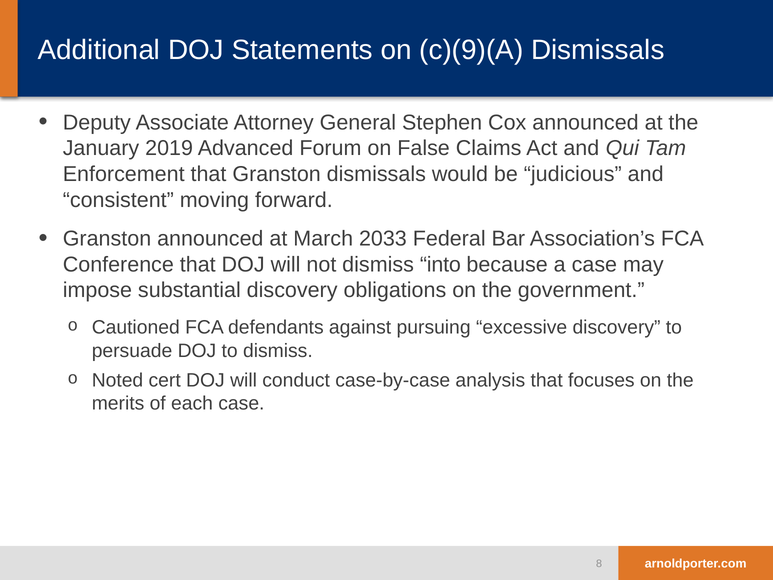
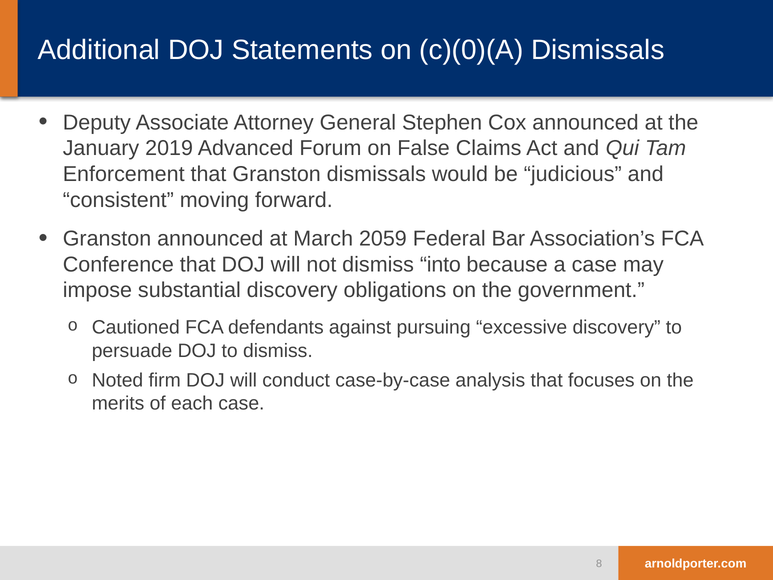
c)(9)(A: c)(9)(A -> c)(0)(A (471, 50)
2033: 2033 -> 2059 (383, 239)
cert: cert -> firm (165, 380)
